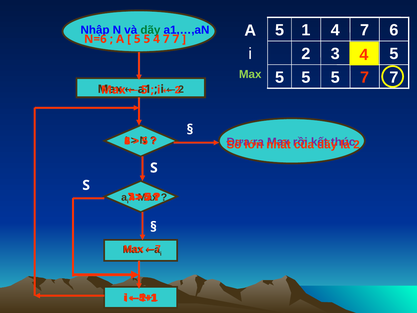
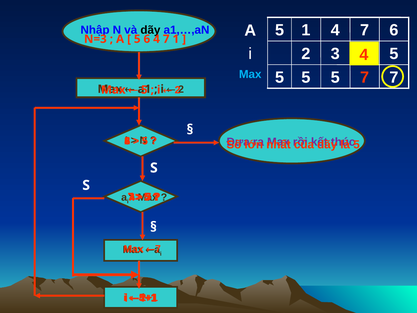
dãy colour: green -> black (150, 30)
N=6: N=6 -> N=3 (95, 39)
5: 5 -> 6 (147, 39)
4 7 7: 7 -> 1 (176, 39)
Max colour: light green -> light blue (250, 74)
2: 2 -> 5 (356, 145)
